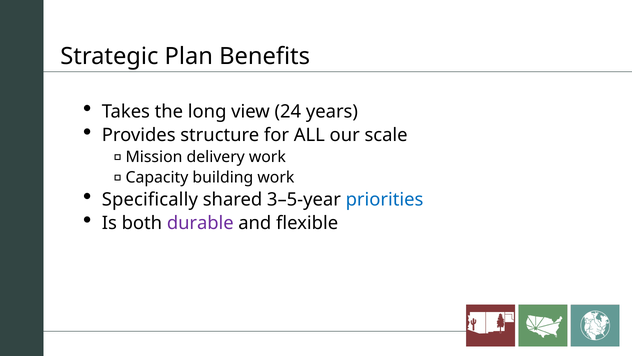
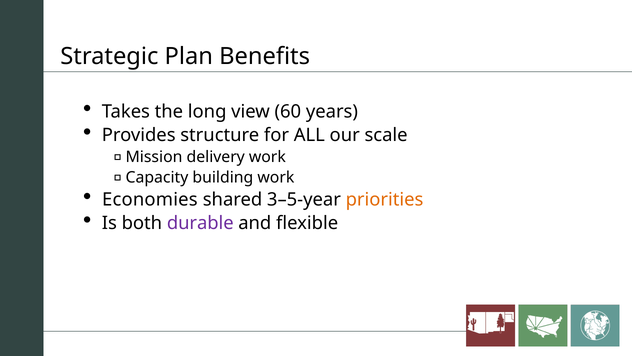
24: 24 -> 60 (288, 112)
Specifically: Specifically -> Economies (150, 199)
priorities colour: blue -> orange (385, 199)
